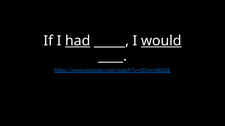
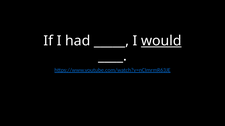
had underline: present -> none (78, 41)
